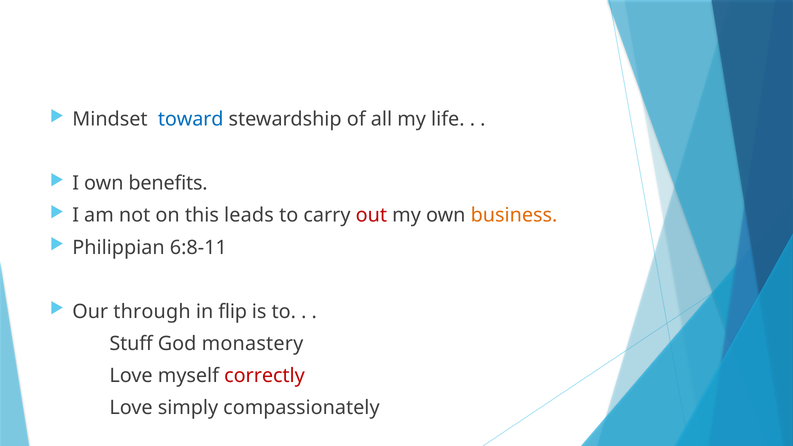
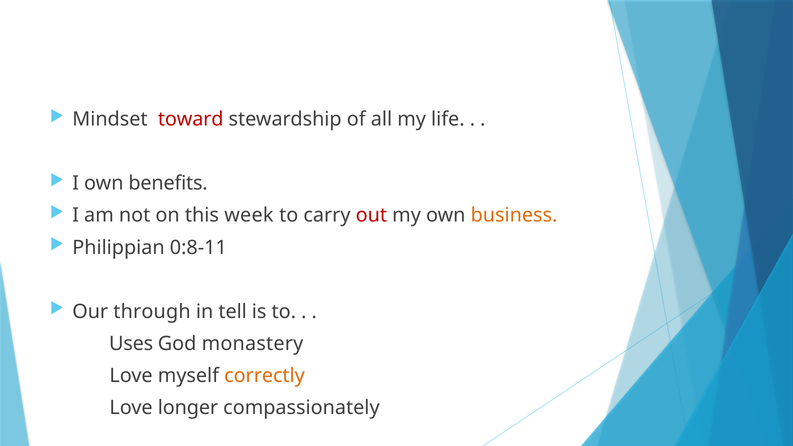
toward colour: blue -> red (191, 119)
leads: leads -> week (249, 215)
6:8-11: 6:8-11 -> 0:8-11 (198, 248)
flip: flip -> tell (233, 312)
Stuff: Stuff -> Uses (131, 344)
correctly colour: red -> orange (264, 376)
simply: simply -> longer (188, 408)
